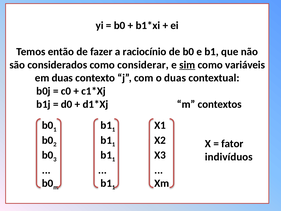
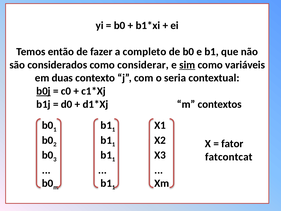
raciocínio: raciocínio -> completo (145, 52)
o duas: duas -> seria (175, 78)
b0j underline: none -> present (43, 91)
indivíduos: indivíduos -> fatcontcat (229, 157)
